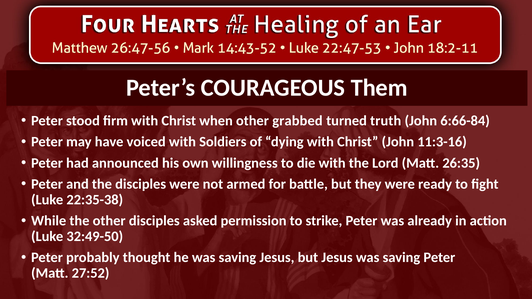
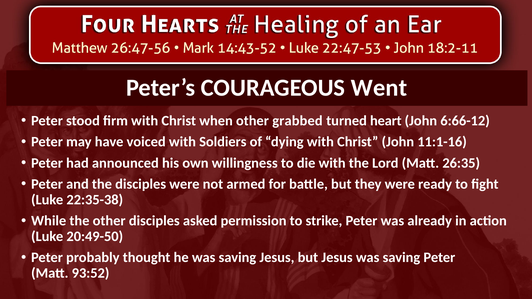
Them: Them -> Went (379, 88)
truth: truth -> heart (386, 121)
6:66-84: 6:66-84 -> 6:66-12 (465, 121)
11:3-16: 11:3-16 -> 11:1-16 (442, 142)
32:49-50: 32:49-50 -> 20:49-50 (95, 237)
27:52: 27:52 -> 93:52 (91, 273)
